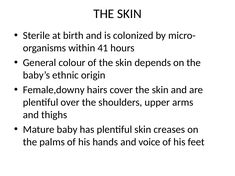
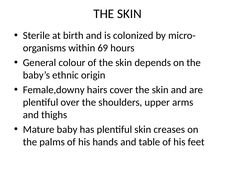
41: 41 -> 69 (103, 48)
voice: voice -> table (149, 142)
